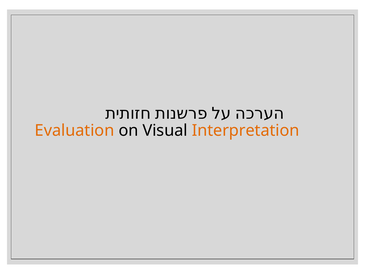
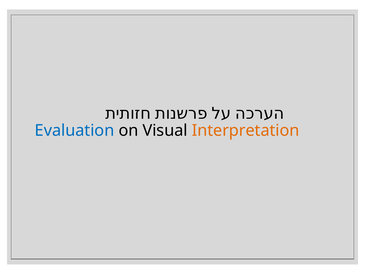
Evaluation colour: orange -> blue (75, 130)
